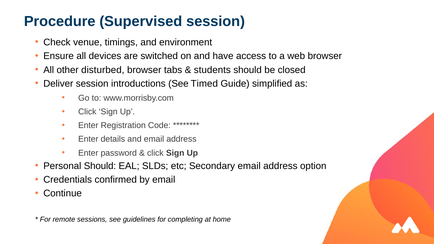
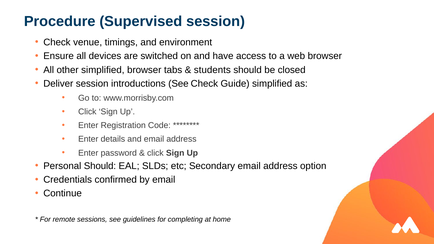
other disturbed: disturbed -> simplified (103, 70)
See Timed: Timed -> Check (204, 84)
